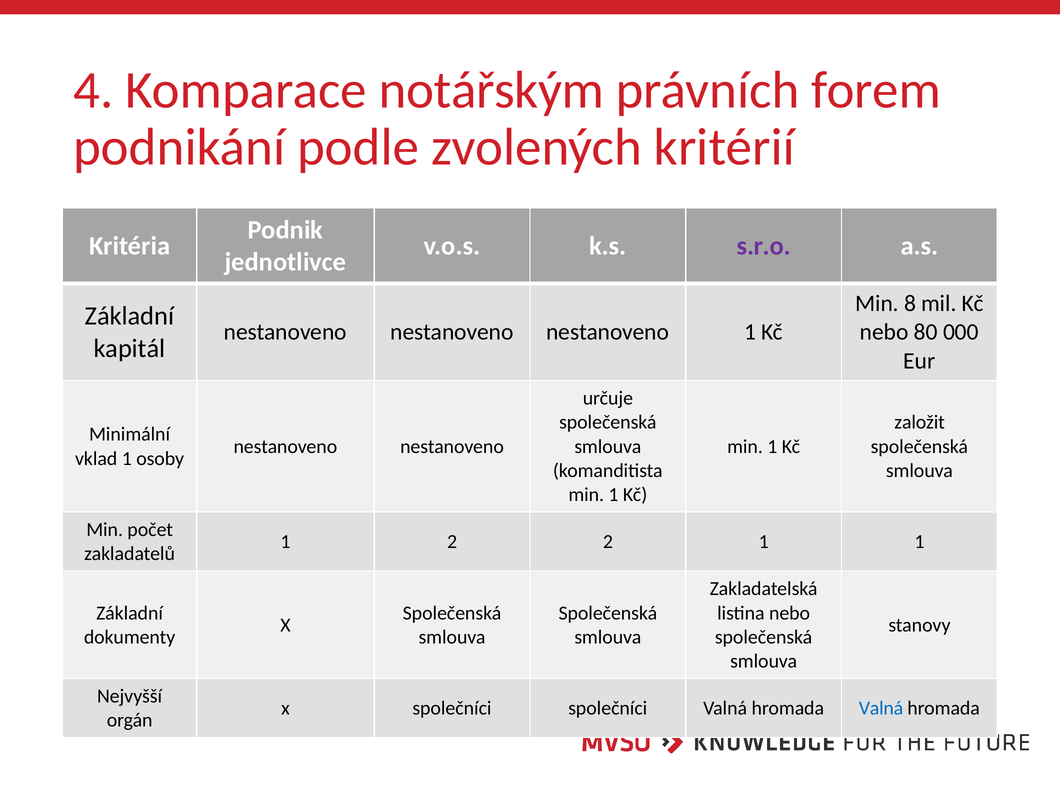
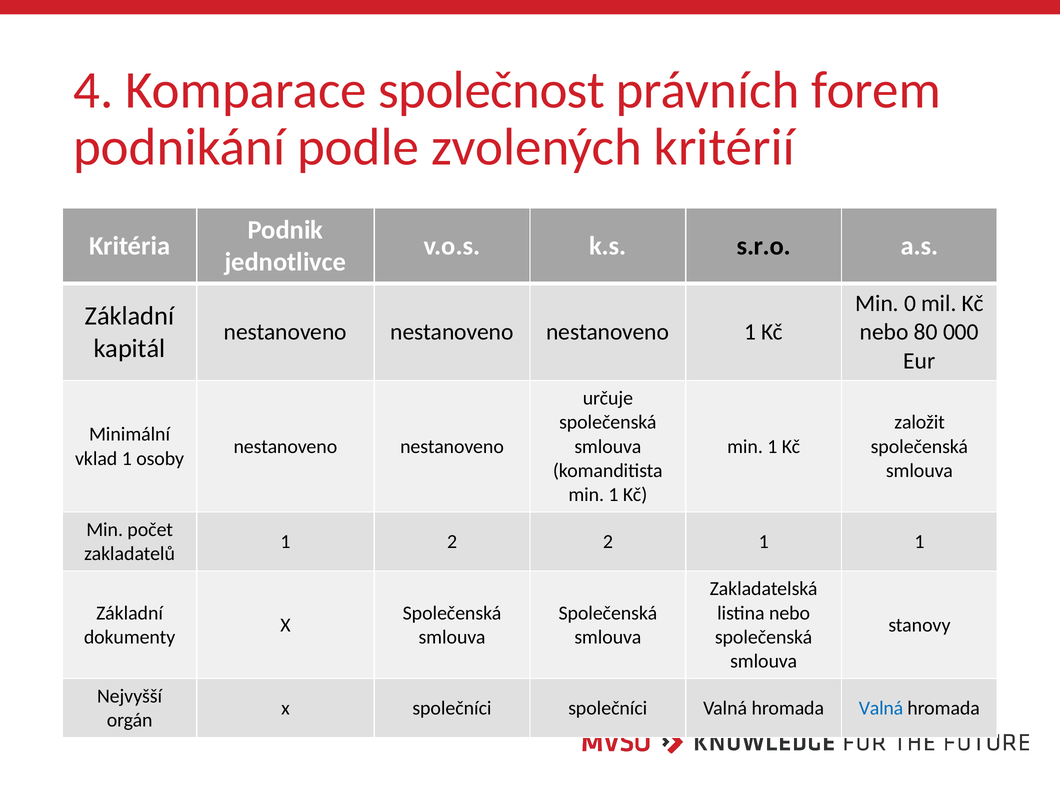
notářským: notářským -> společnost (491, 90)
s.r.o colour: purple -> black (764, 246)
8: 8 -> 0 (910, 303)
